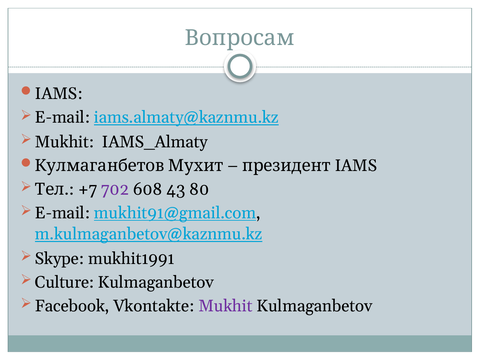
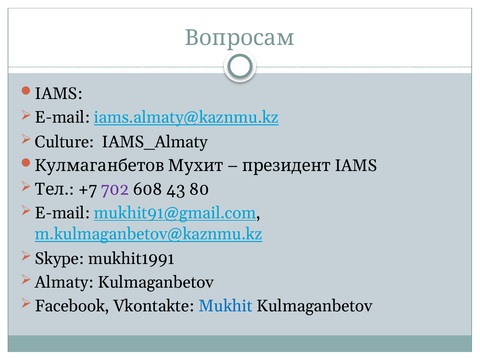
Mukhit: Mukhit -> Culture (65, 142)
Culture: Culture -> Almaty (64, 282)
Mukhit colour: purple -> blue (225, 306)
